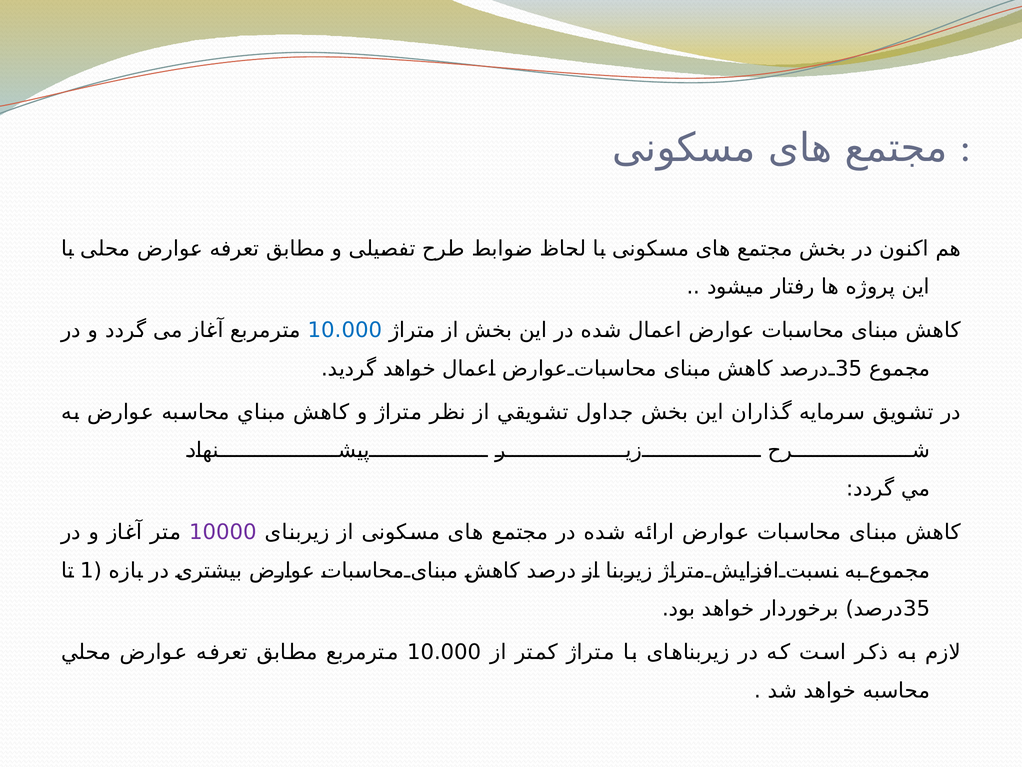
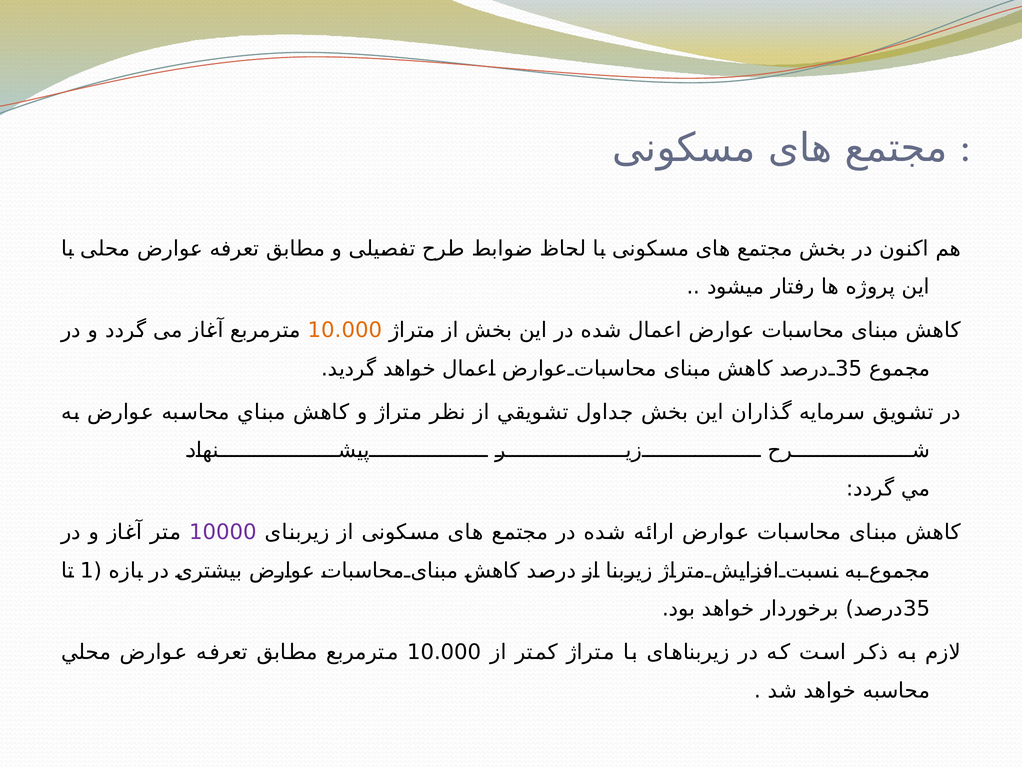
10.000 colour: blue -> orange (345, 330)
